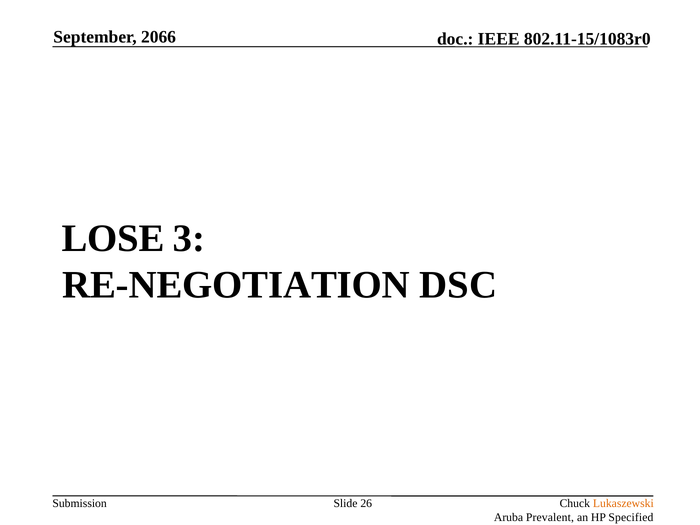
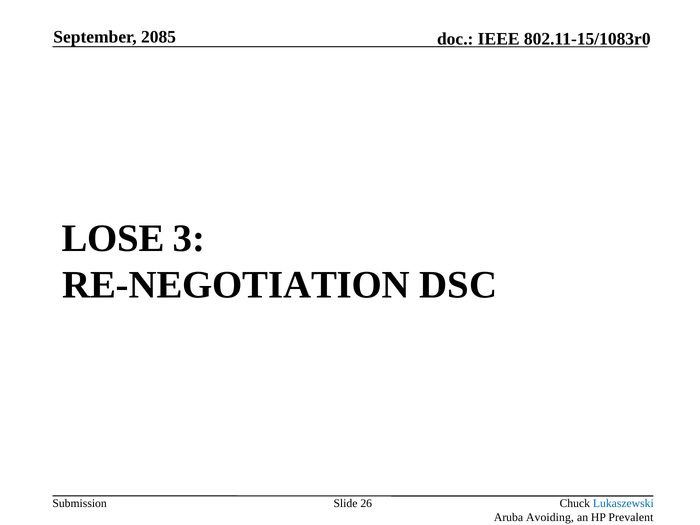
2066: 2066 -> 2085 (159, 37)
Lukaszewski colour: orange -> blue (623, 504)
Prevalent: Prevalent -> Avoiding (550, 518)
Specified: Specified -> Prevalent (631, 518)
